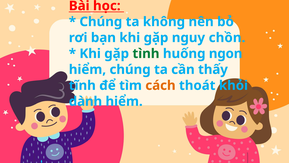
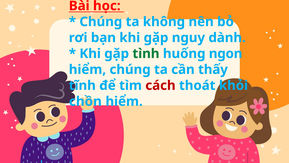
chồn: chồn -> dành (227, 38)
cách colour: orange -> red (160, 85)
dành: dành -> chồn (85, 101)
